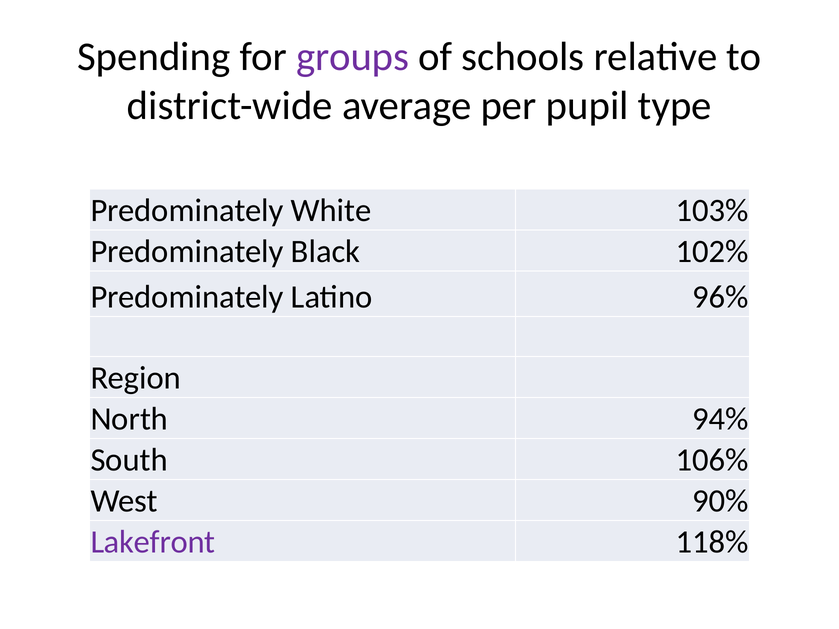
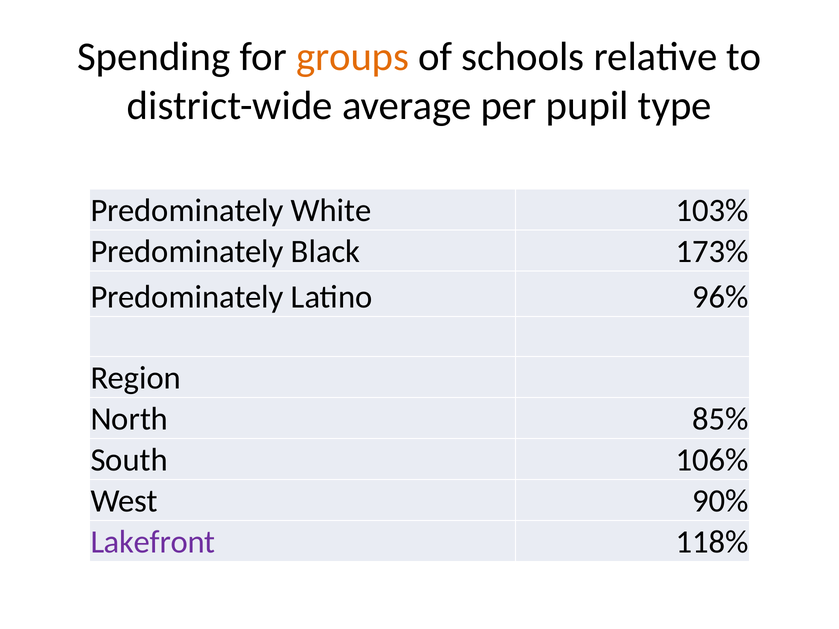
groups colour: purple -> orange (353, 57)
102%: 102% -> 173% (712, 251)
94%: 94% -> 85% (720, 419)
